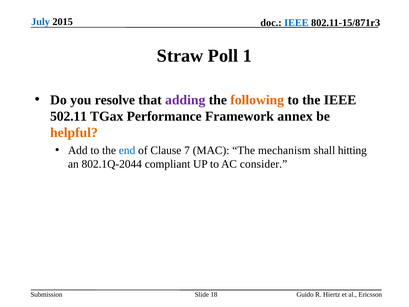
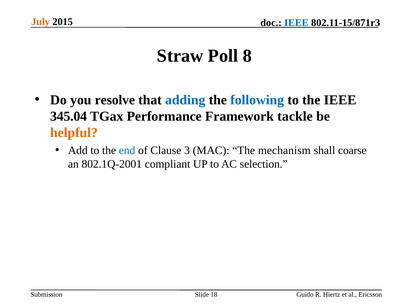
July colour: blue -> orange (41, 22)
1: 1 -> 8 (247, 56)
adding colour: purple -> blue (185, 100)
following colour: orange -> blue (257, 100)
502.11: 502.11 -> 345.04 (69, 116)
annex: annex -> tackle (295, 116)
7: 7 -> 3 (187, 150)
hitting: hitting -> coarse (352, 150)
802.1Q-2044: 802.1Q-2044 -> 802.1Q-2001 (112, 164)
consider: consider -> selection (264, 164)
